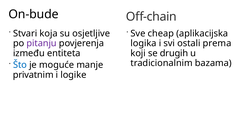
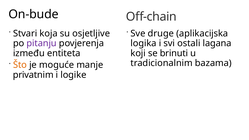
cheap: cheap -> druge (161, 33)
prema: prema -> lagana (217, 43)
drugih: drugih -> brinuti (174, 53)
Što colour: blue -> orange (20, 65)
